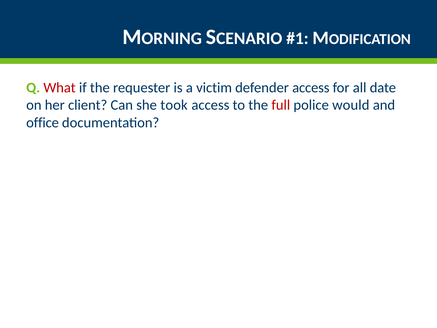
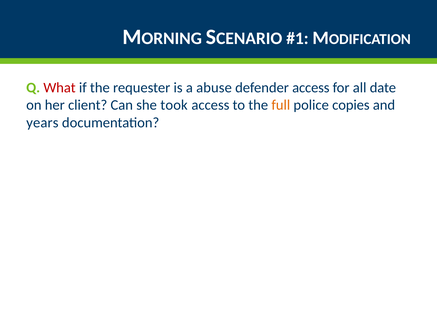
victim: victim -> abuse (214, 88)
full colour: red -> orange (281, 105)
would: would -> copies (351, 105)
office: office -> years (42, 123)
